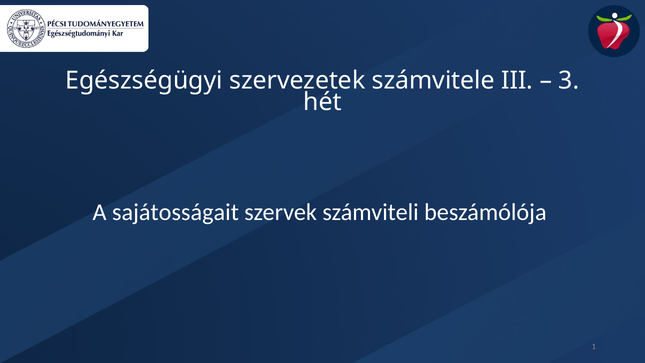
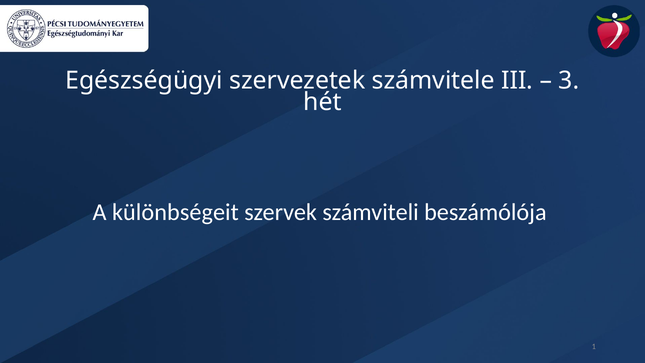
sajátosságait: sajátosságait -> különbségeit (175, 212)
